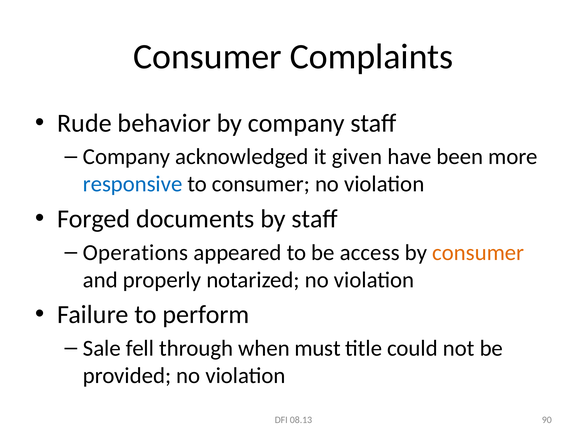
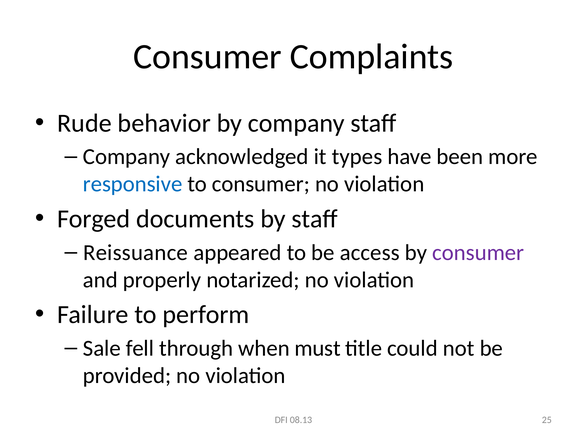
given: given -> types (357, 157)
Operations: Operations -> Reissuance (136, 253)
consumer colour: orange -> purple (478, 253)
90: 90 -> 25 (547, 420)
